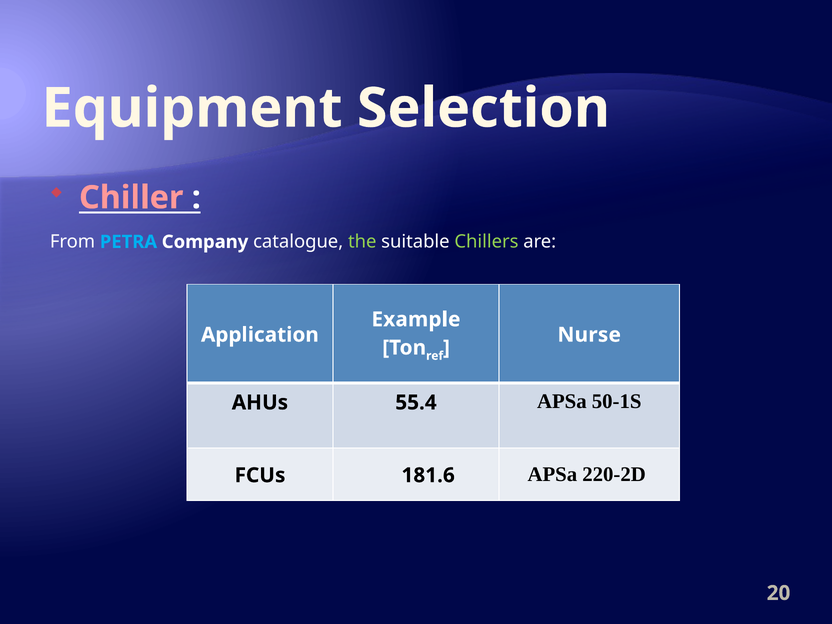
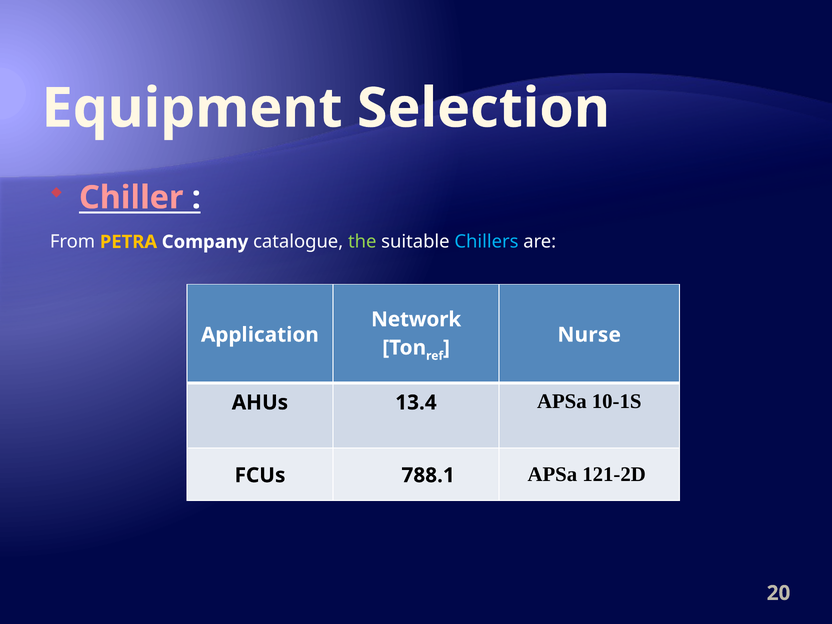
PETRA colour: light blue -> yellow (128, 242)
Chillers colour: light green -> light blue (486, 242)
Example: Example -> Network (416, 319)
55.4: 55.4 -> 13.4 (416, 403)
50-1S: 50-1S -> 10-1S (617, 402)
181.6: 181.6 -> 788.1 (428, 475)
220-2D: 220-2D -> 121-2D (614, 474)
